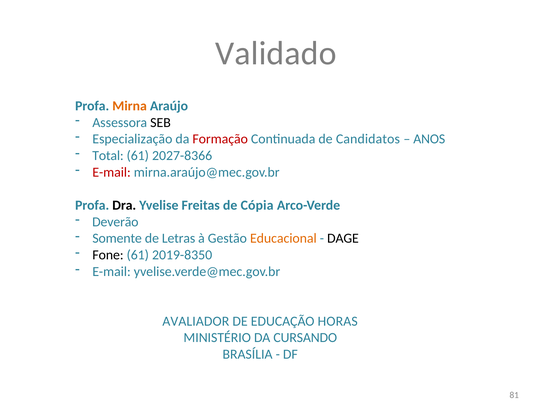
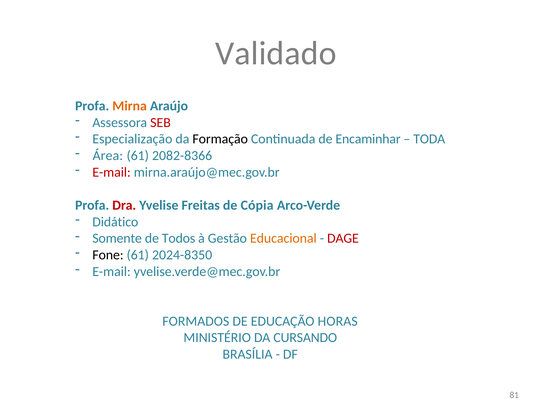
SEB colour: black -> red (160, 122)
Formação colour: red -> black (220, 139)
Candidatos: Candidatos -> Encaminhar (368, 139)
ANOS: ANOS -> TODA (429, 139)
Total: Total -> Área (108, 156)
2027-8366: 2027-8366 -> 2082-8366 (182, 156)
Dra colour: black -> red (124, 205)
Deverão: Deverão -> Didático (115, 222)
Letras: Letras -> Todos (179, 238)
DAGE colour: black -> red (343, 238)
2019-8350: 2019-8350 -> 2024-8350 (182, 255)
AVALIADOR: AVALIADOR -> FORMADOS (196, 321)
